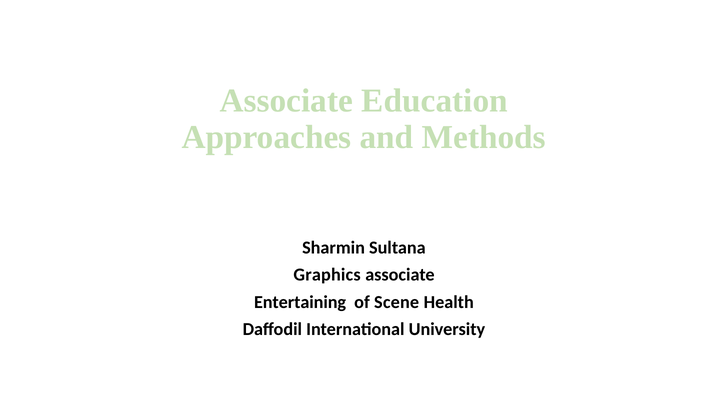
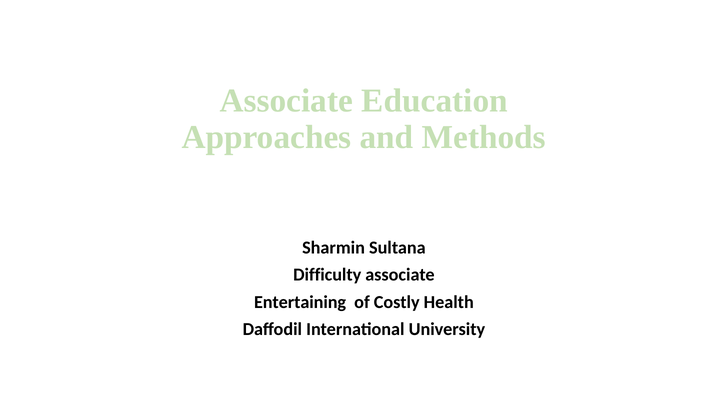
Graphics: Graphics -> Difficulty (327, 275)
Scene: Scene -> Costly (397, 302)
